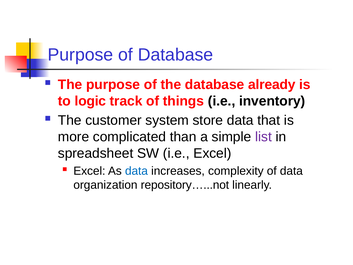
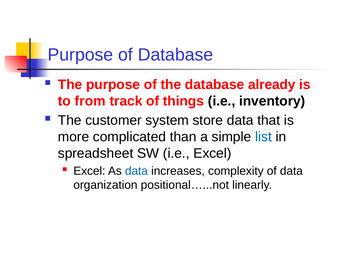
logic: logic -> from (90, 101)
list colour: purple -> blue (263, 137)
repository…...not: repository…...not -> positional…...not (185, 185)
